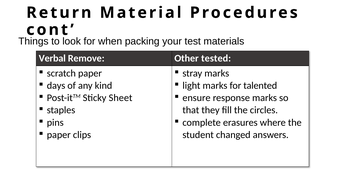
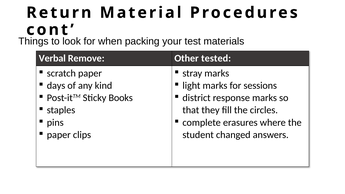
talented: talented -> sessions (260, 86)
Sheet: Sheet -> Books (121, 98)
ensure: ensure -> district (197, 98)
